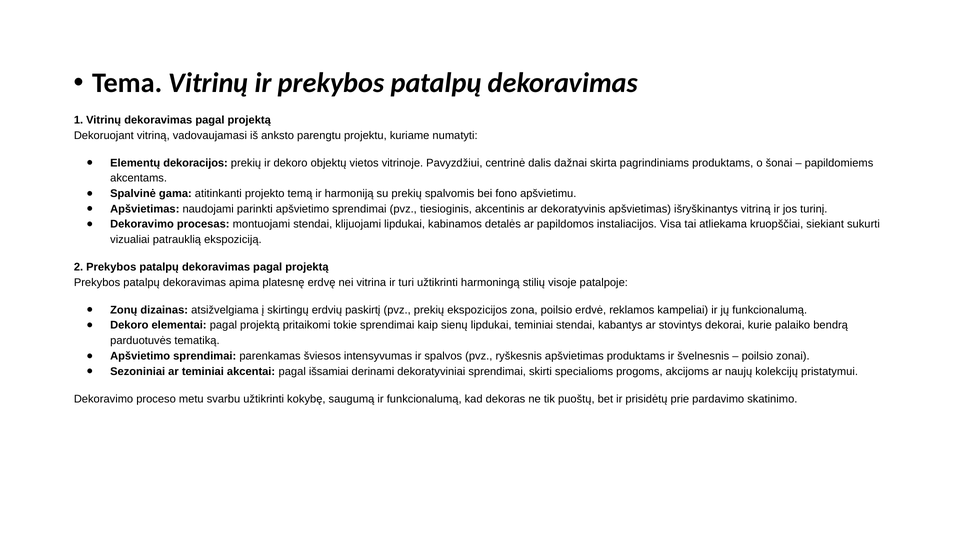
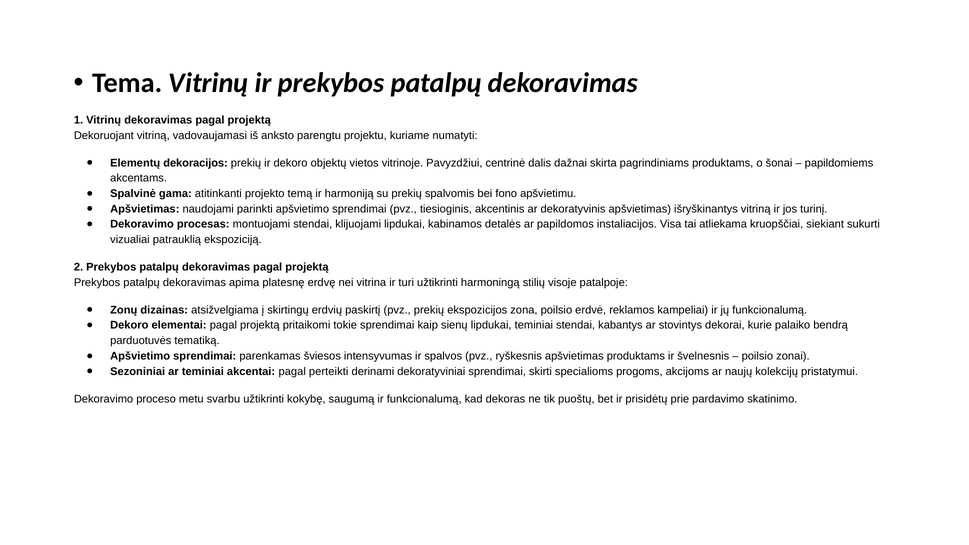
išsamiai: išsamiai -> perteikti (329, 371)
